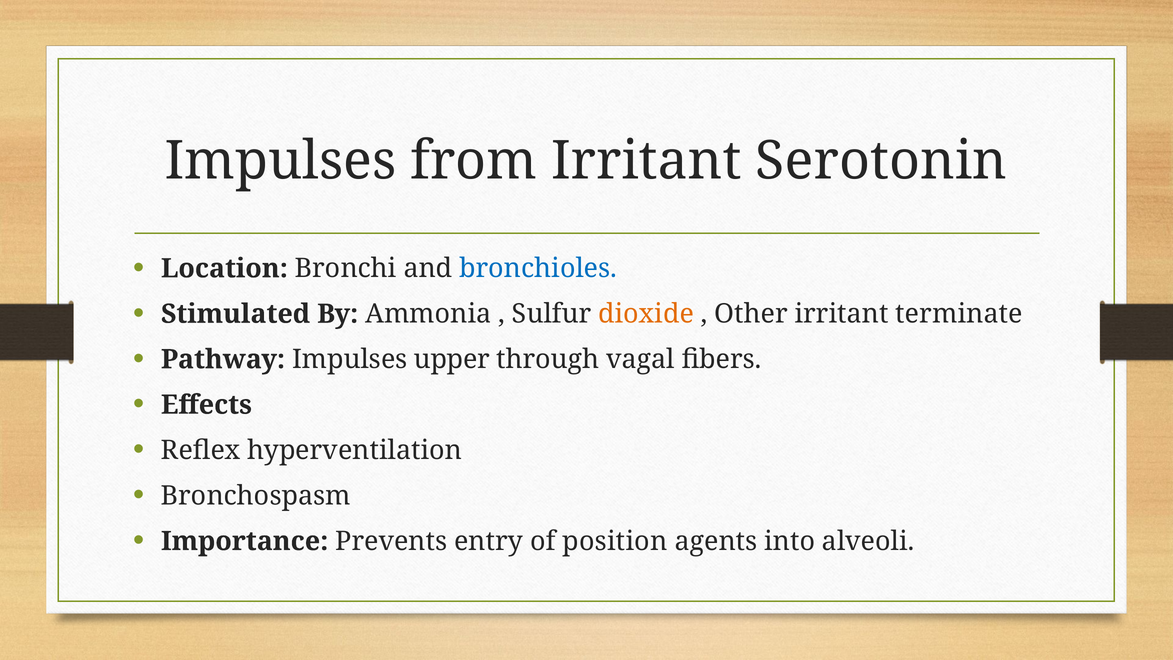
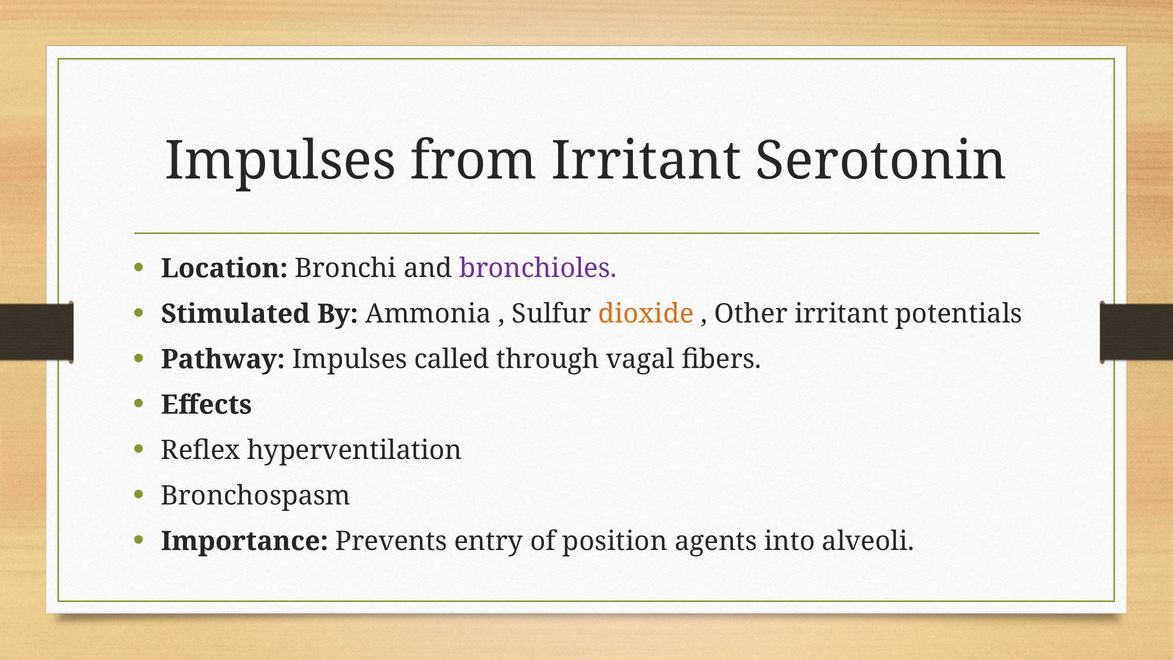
bronchioles colour: blue -> purple (538, 268)
terminate: terminate -> potentials (959, 314)
upper: upper -> called (452, 359)
